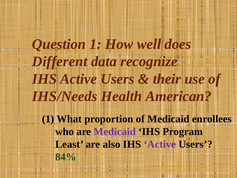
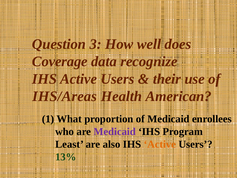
Question 1: 1 -> 3 (96, 44)
Different: Different -> Coverage (60, 61)
IHS/Needs: IHS/Needs -> IHS/Areas (65, 96)
Active colour: purple -> orange (160, 144)
84%: 84% -> 13% (66, 157)
